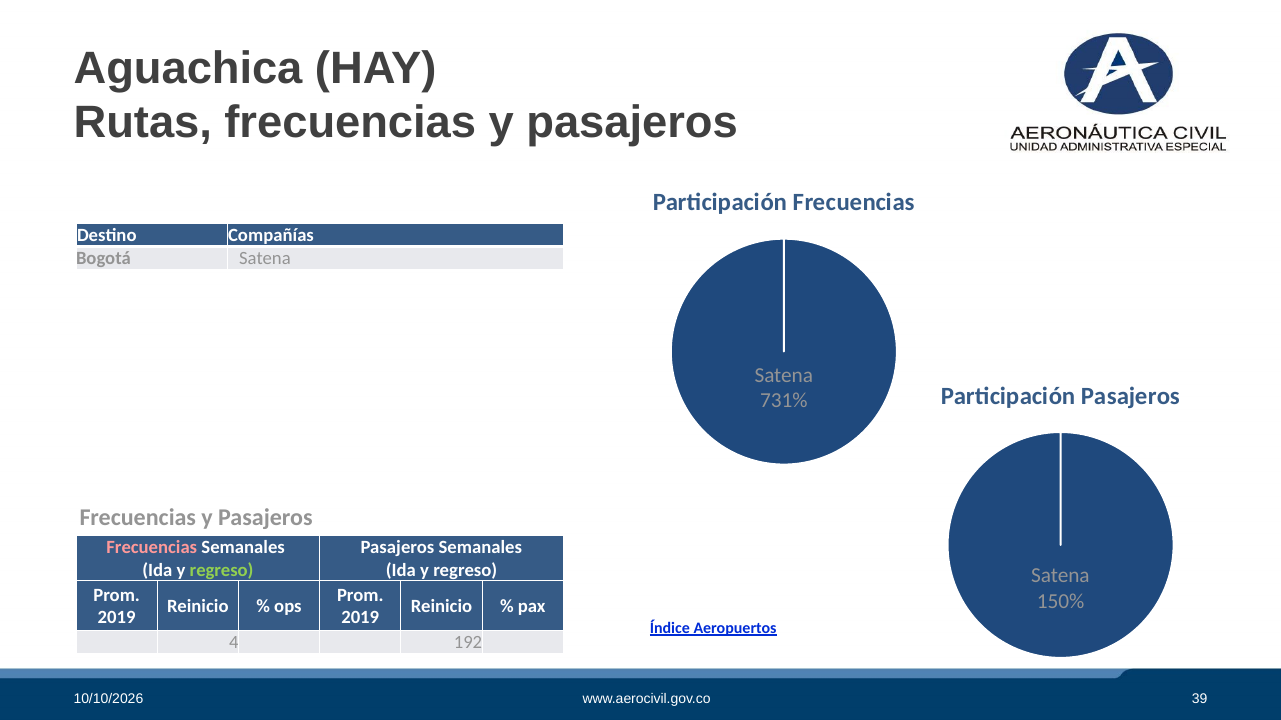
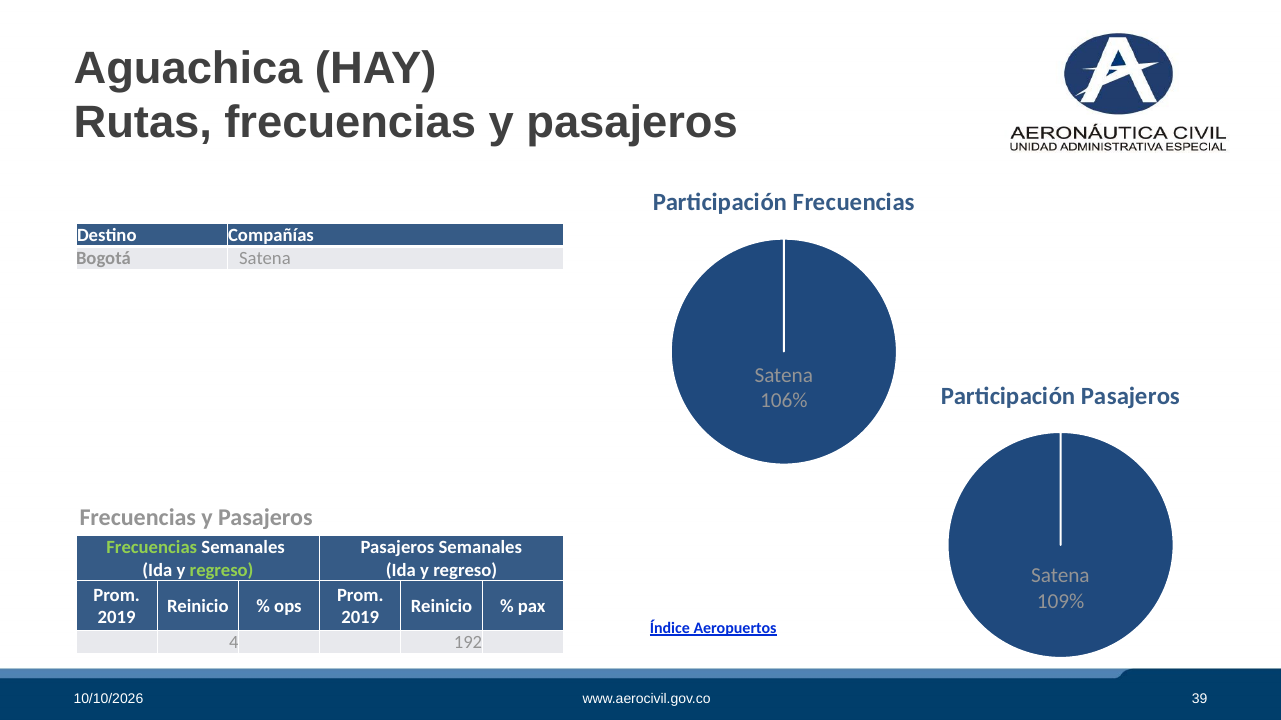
731%: 731% -> 106% (784, 401)
Frecuencias colour: pink -> light green (152, 548)
150%: 150% -> 109% (1061, 602)
